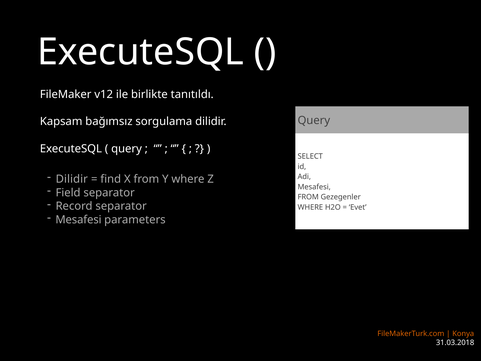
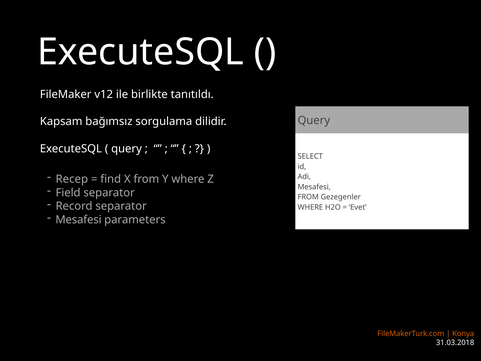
Dilidir: Dilidir -> Recep (72, 179)
